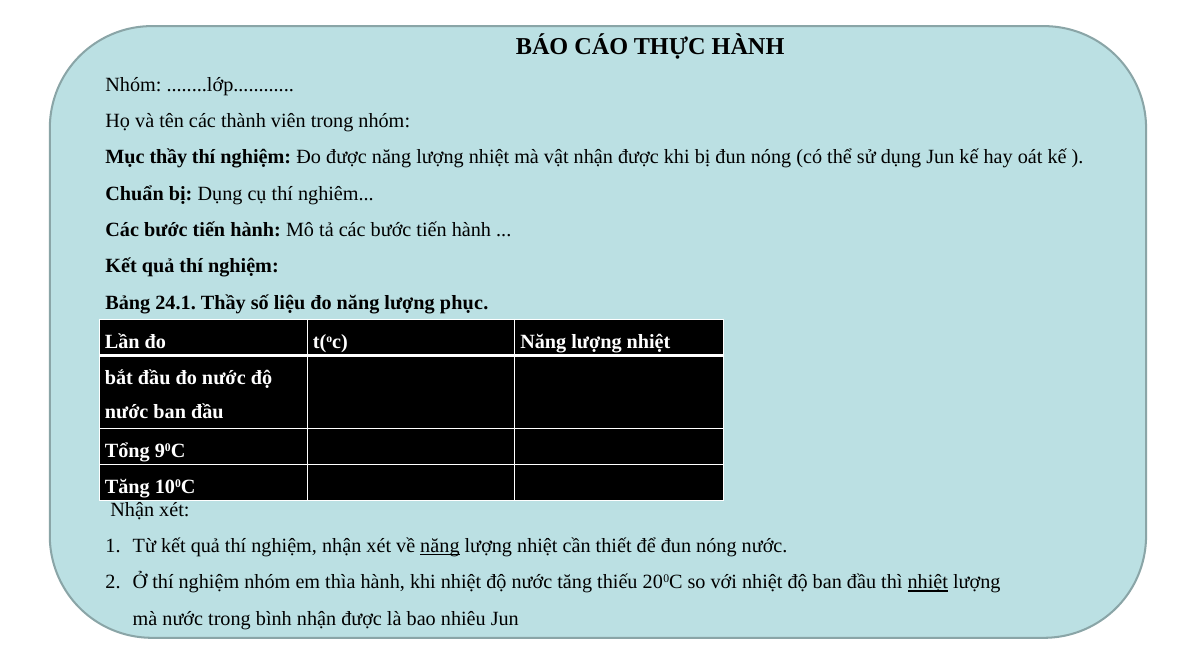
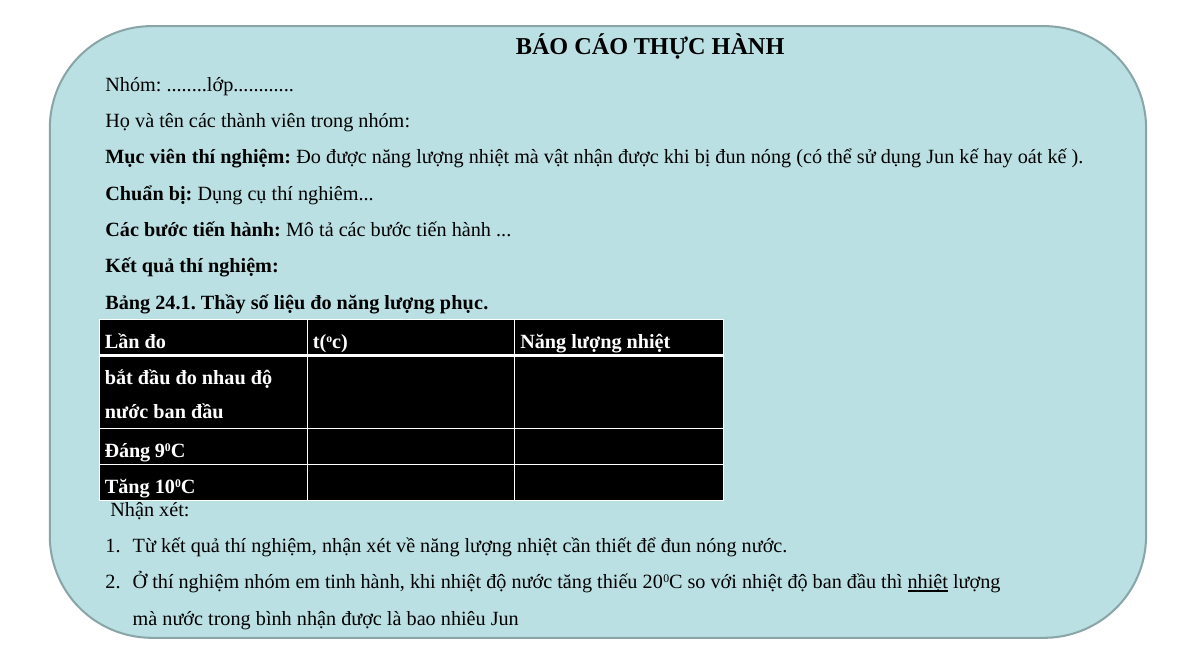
Mục thầy: thầy -> viên (168, 157)
đo nước: nước -> nhau (224, 378)
Tổng: Tổng -> Đáng (127, 451)
năng underline: present -> none (440, 546)
thìa: thìa -> tinh (340, 582)
